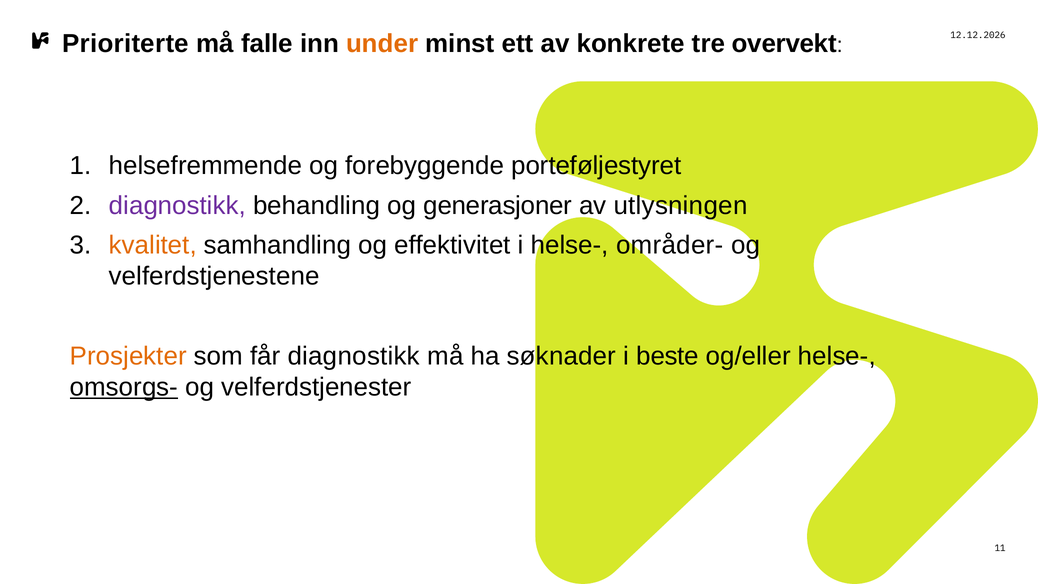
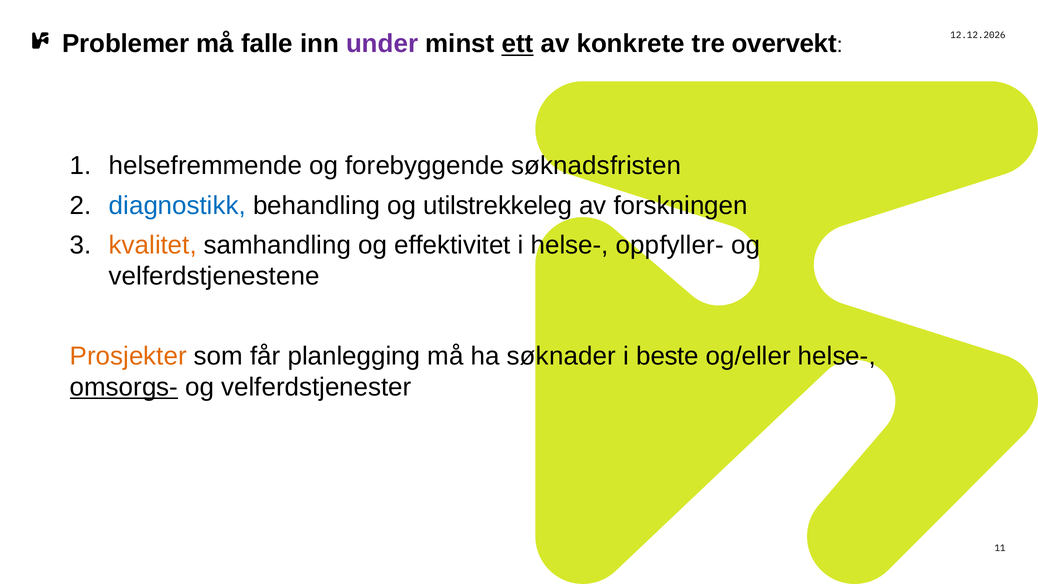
Prioriterte: Prioriterte -> Problemer (126, 44)
under colour: orange -> purple (382, 44)
ett underline: none -> present (518, 44)
porteføljestyret: porteføljestyret -> søknadsfristen (596, 166)
diagnostikk colour: purple -> blue (177, 205)
generasjoner: generasjoner -> utilstrekkeleg (498, 205)
utlysningen: utlysningen -> forskningen (681, 205)
områder-: områder- -> oppfyller- (670, 245)
får diagnostikk: diagnostikk -> planlegging (354, 356)
